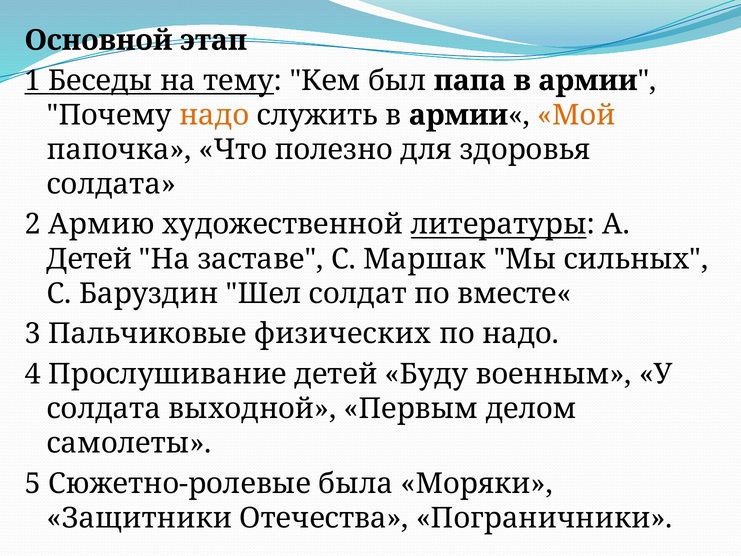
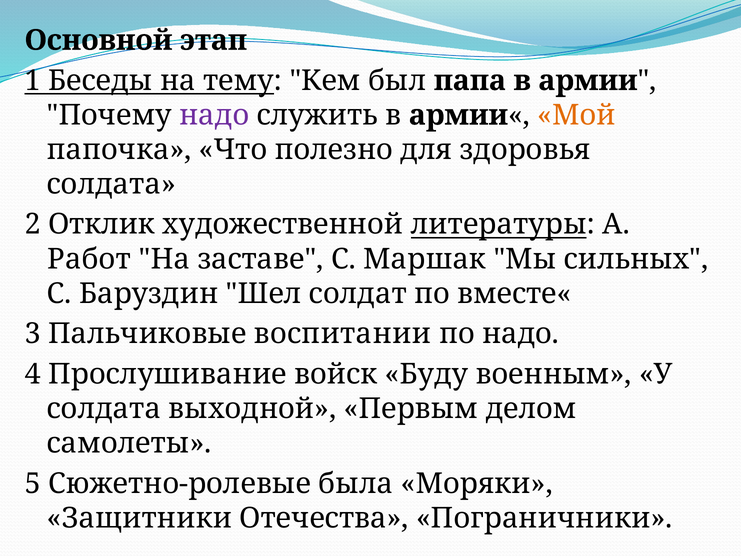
надо colour: orange -> purple (214, 115)
Армию: Армию -> Отклик (101, 224)
Детей: Детей -> Работ (89, 259)
физических: физических -> воспитании (343, 334)
Прослушивание детей: детей -> войск (336, 374)
